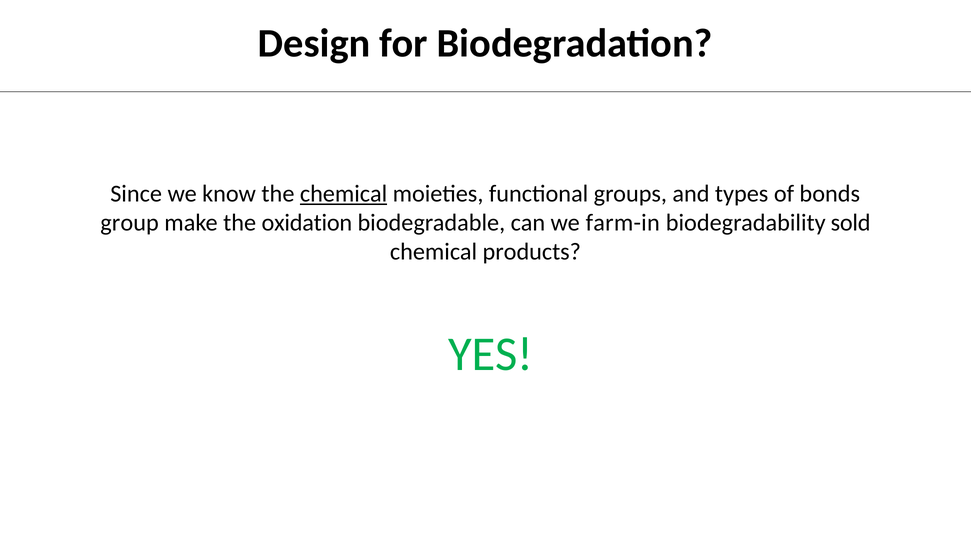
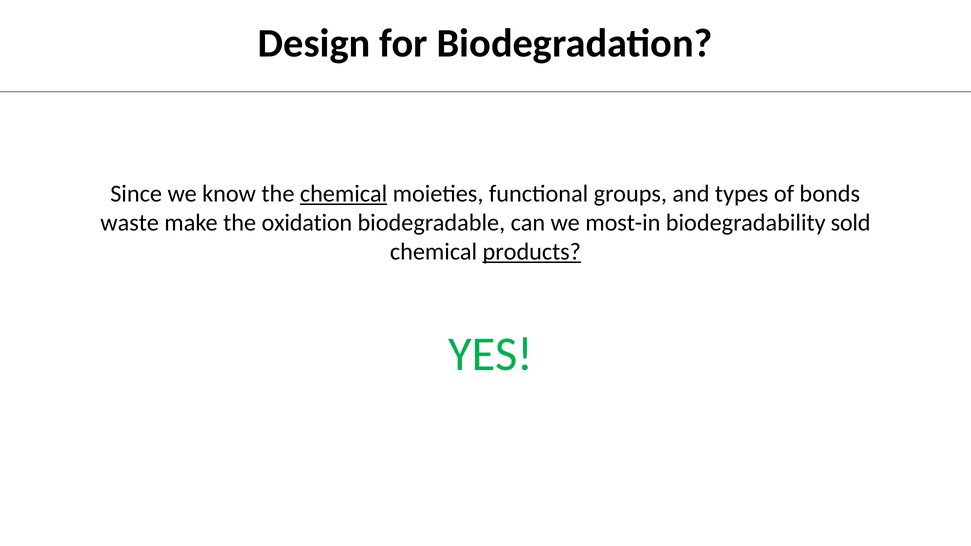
group: group -> waste (130, 223)
farm-in: farm-in -> most-in (623, 223)
products underline: none -> present (532, 252)
